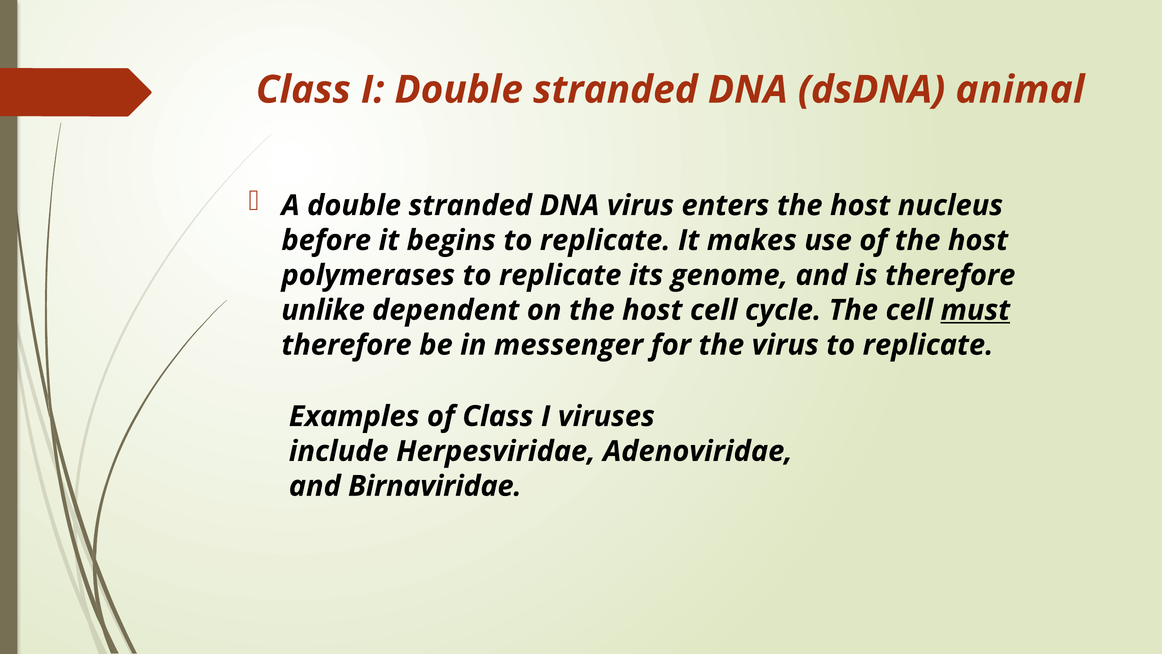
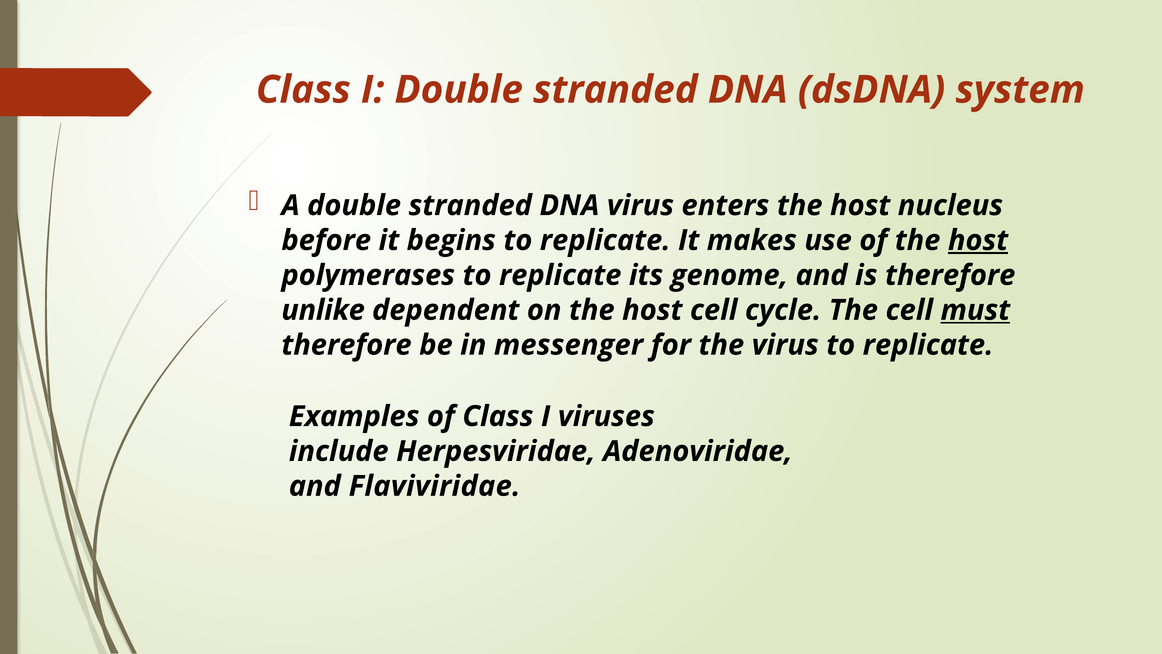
animal: animal -> system (1020, 90)
host underline: none -> present (978, 240)
Birnaviridae: Birnaviridae -> Flaviviridae (435, 486)
